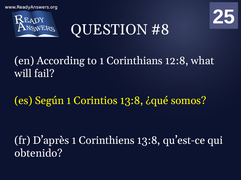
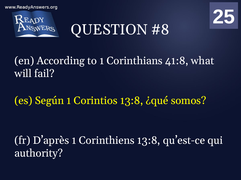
12:8: 12:8 -> 41:8 (177, 61)
obtenido: obtenido -> authority (39, 154)
